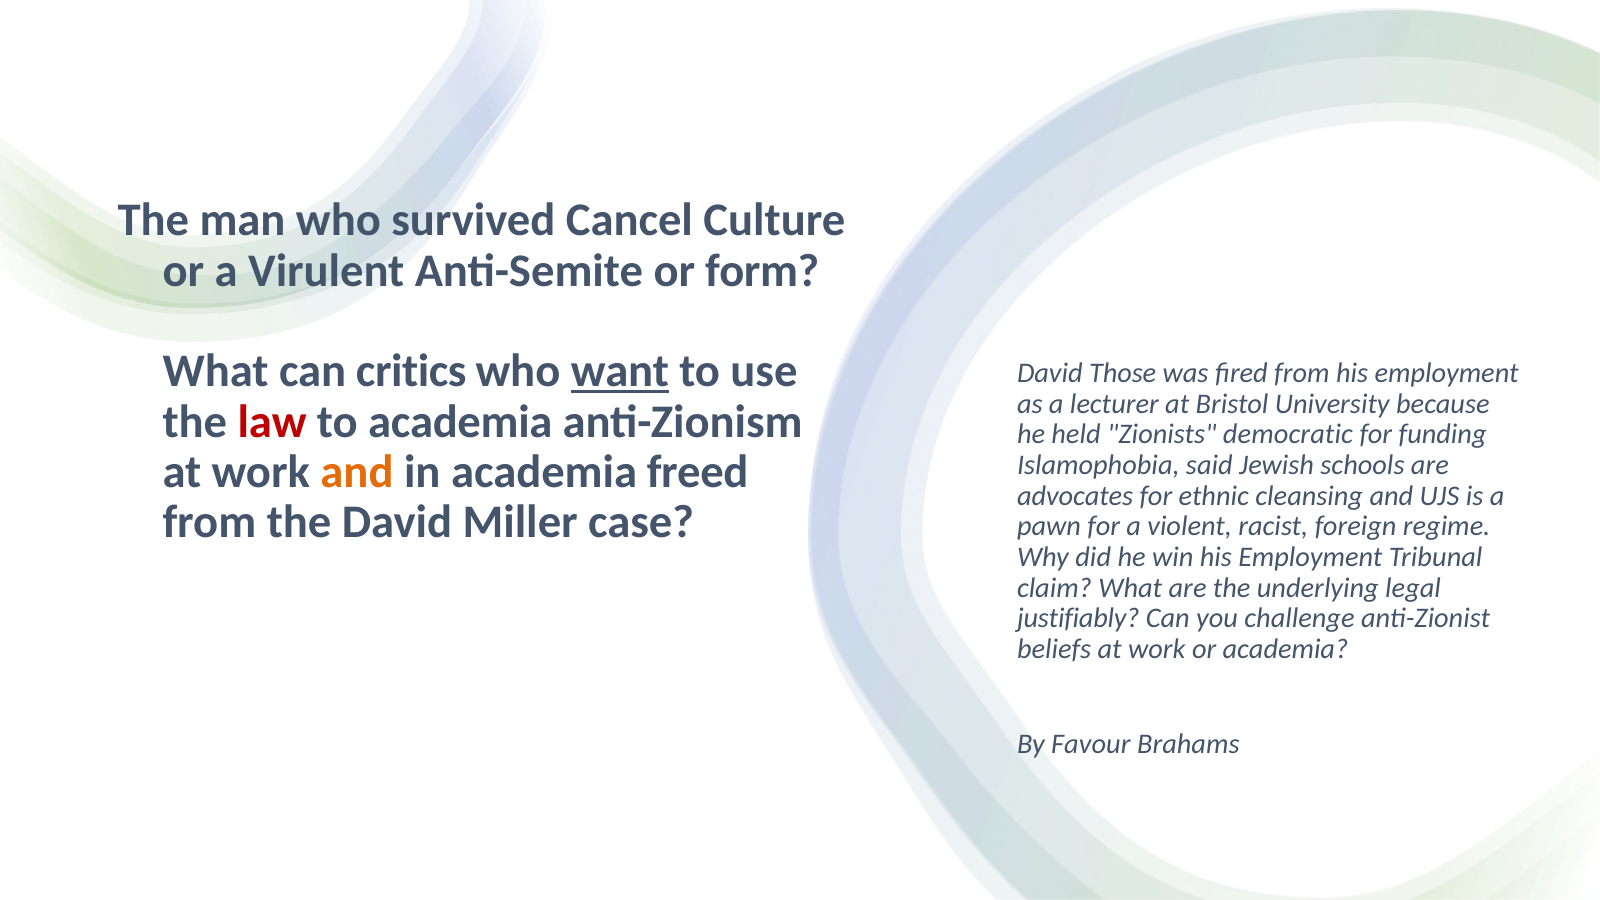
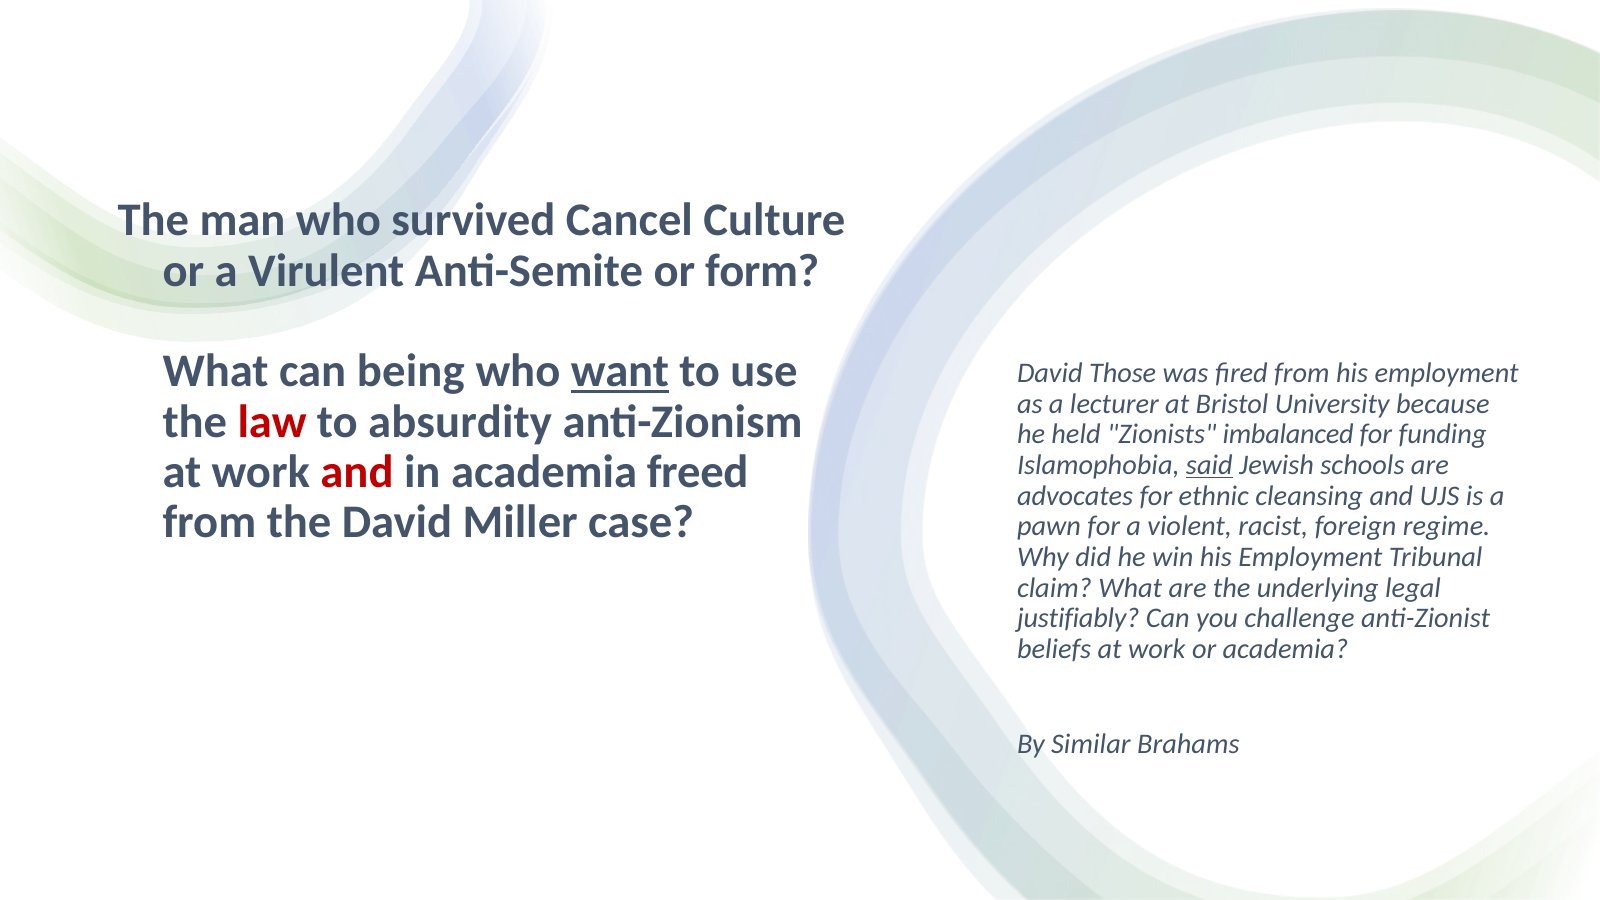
critics: critics -> being (411, 371)
to academia: academia -> absurdity (460, 422)
democratic: democratic -> imbalanced (1288, 435)
and colour: orange -> red (357, 472)
said underline: none -> present (1209, 465)
Favour: Favour -> Similar (1091, 744)
